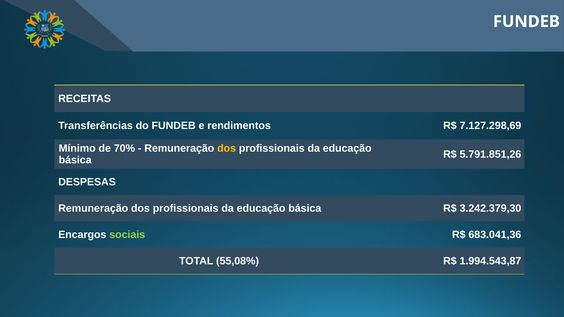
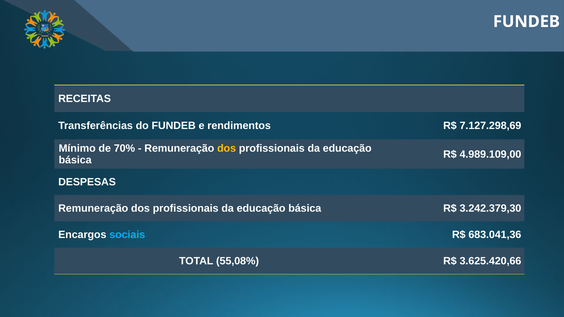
5.791.851,26: 5.791.851,26 -> 4.989.109,00 (490, 154)
sociais colour: light green -> light blue (127, 235)
1.994.543,87: 1.994.543,87 -> 3.625.420,66 (490, 261)
